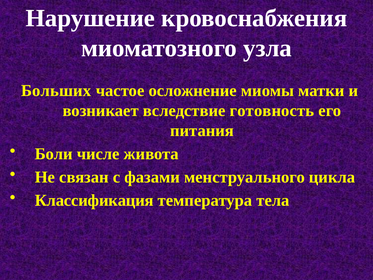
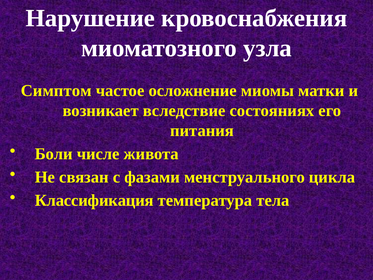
Больших: Больших -> Симптом (56, 91)
готовность: готовность -> состояниях (272, 111)
